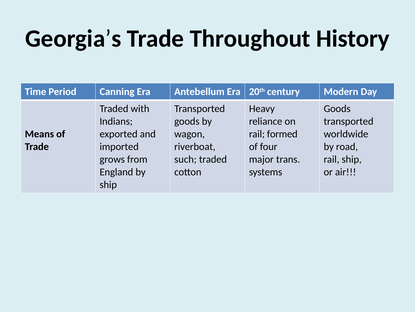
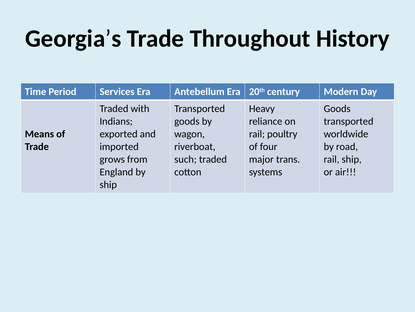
Canning: Canning -> Services (117, 92)
formed: formed -> poultry (282, 134)
